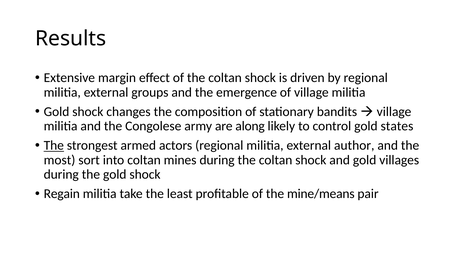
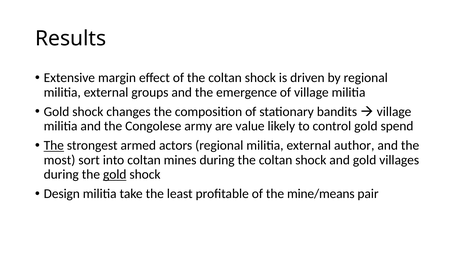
along: along -> value (250, 126)
states: states -> spend (397, 126)
gold underline: none -> present (115, 174)
Regain: Regain -> Design (62, 194)
